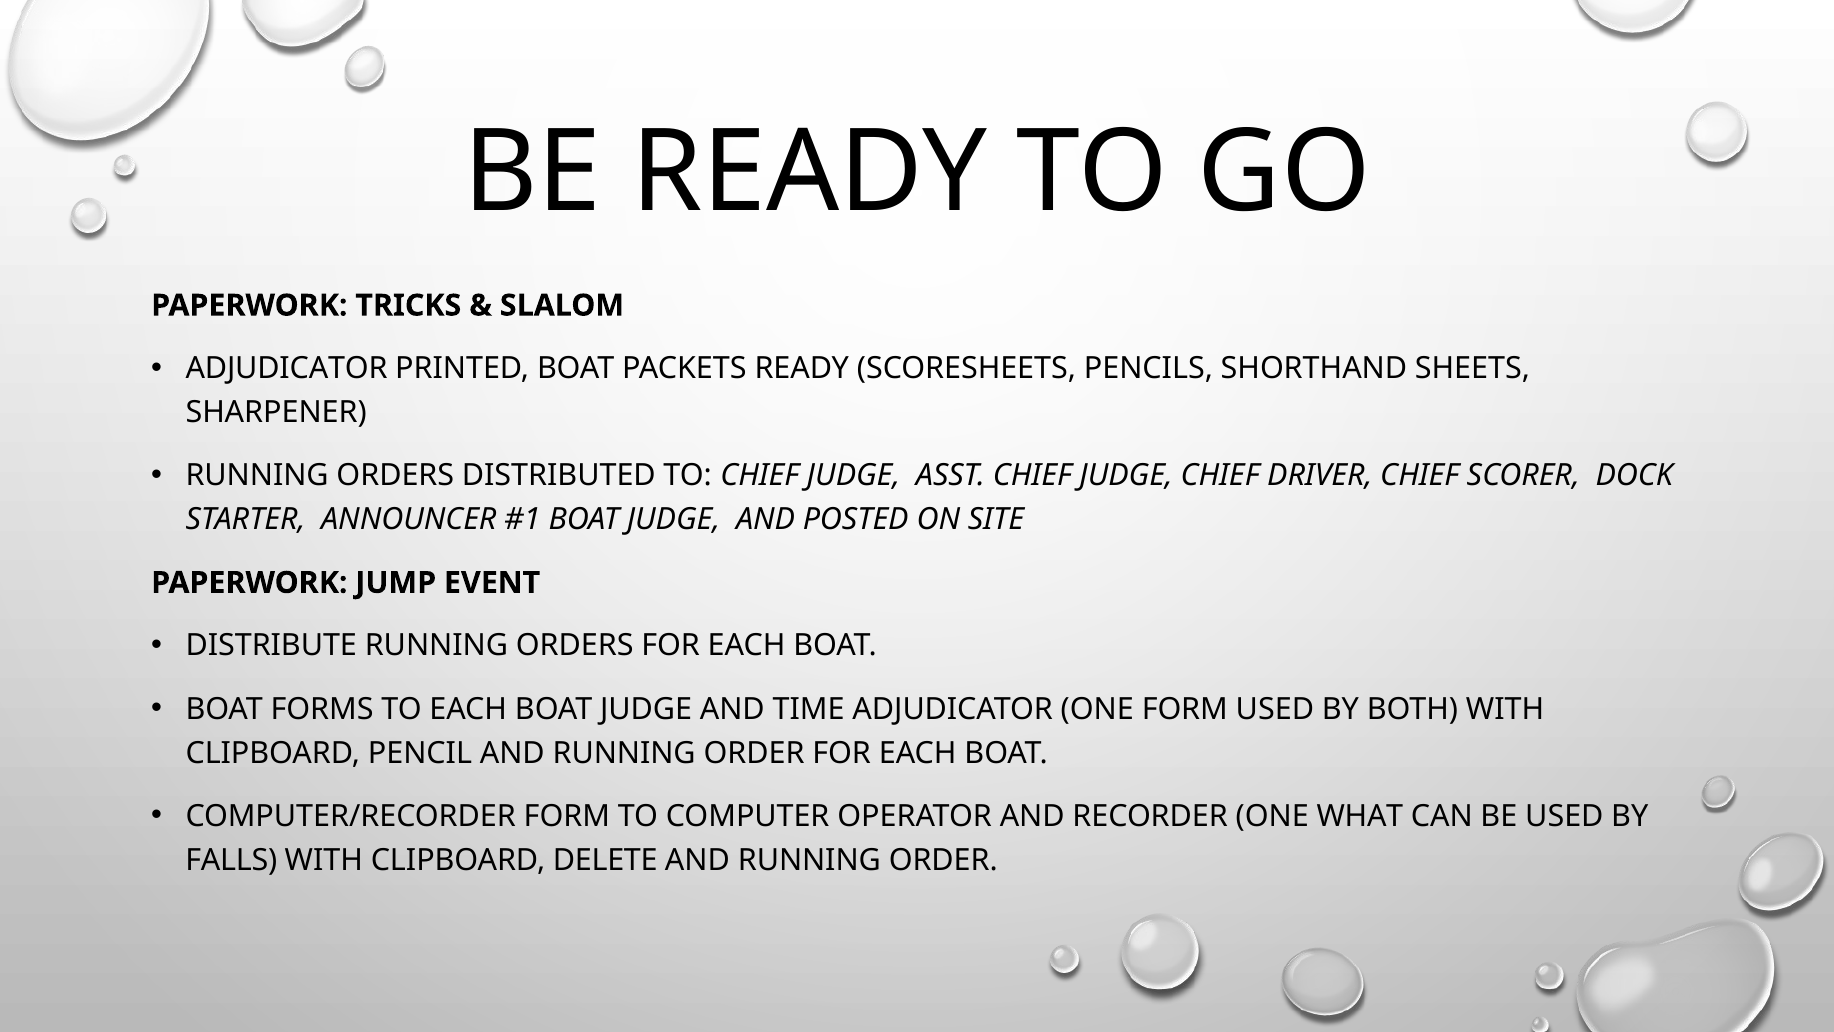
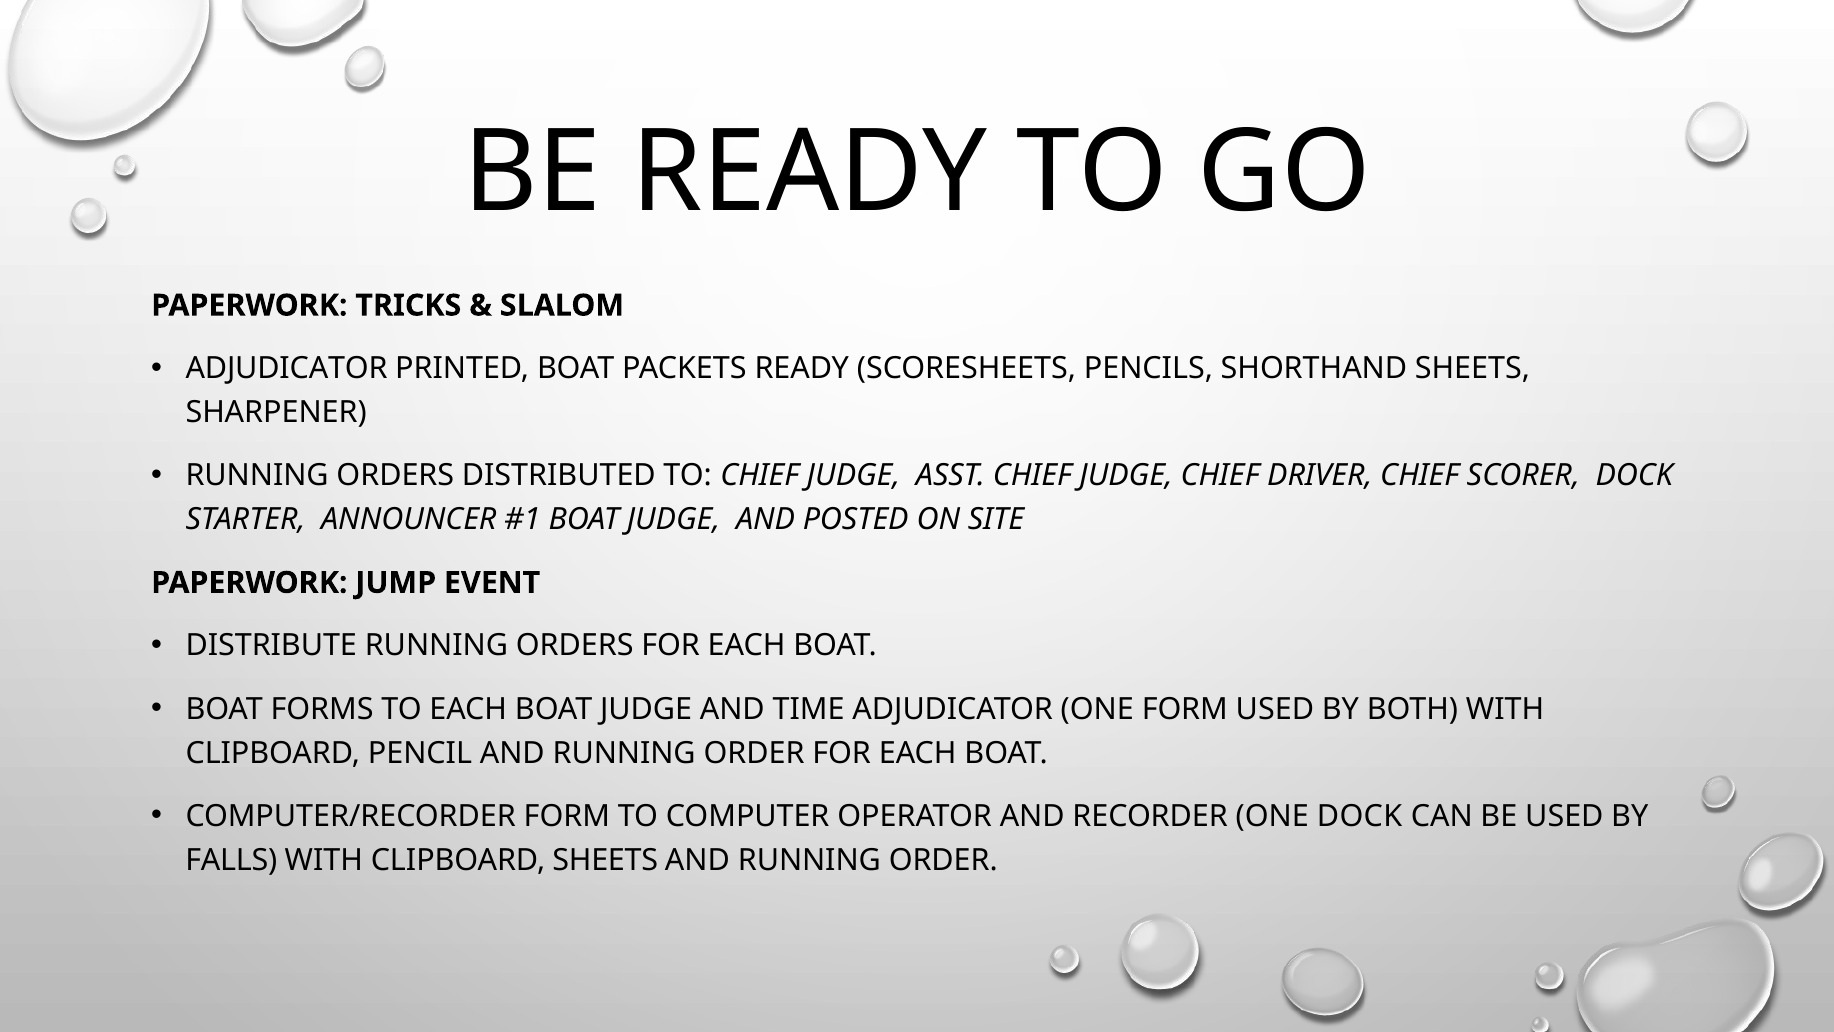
ONE WHAT: WHAT -> DOCK (1360, 816)
CLIPBOARD DELETE: DELETE -> SHEETS (605, 860)
